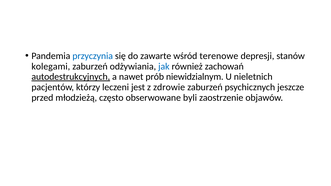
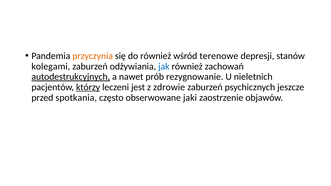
przyczynia colour: blue -> orange (93, 56)
do zawarte: zawarte -> również (156, 56)
niewidzialnym: niewidzialnym -> rezygnowanie (195, 77)
którzy underline: none -> present (88, 87)
młodzieżą: młodzieżą -> spotkania (76, 98)
byli: byli -> jaki (190, 98)
